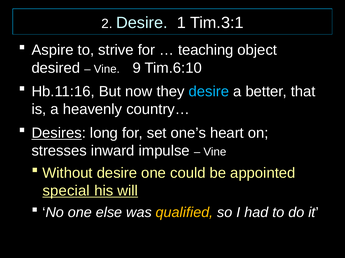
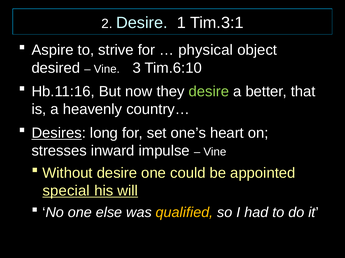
teaching: teaching -> physical (206, 50)
9: 9 -> 3 (137, 68)
desire colour: light blue -> light green (209, 92)
